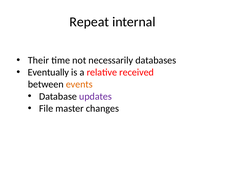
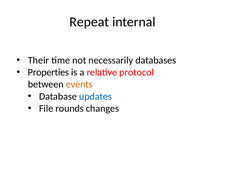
Eventually: Eventually -> Properties (48, 72)
received: received -> protocol (137, 72)
updates colour: purple -> blue (95, 96)
master: master -> rounds (70, 108)
